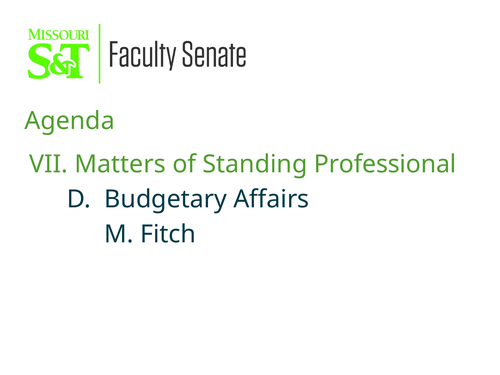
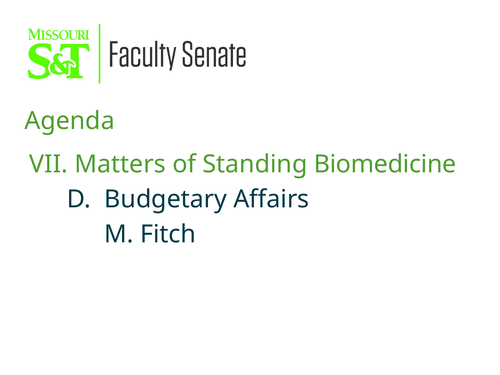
Professional: Professional -> Biomedicine (385, 164)
